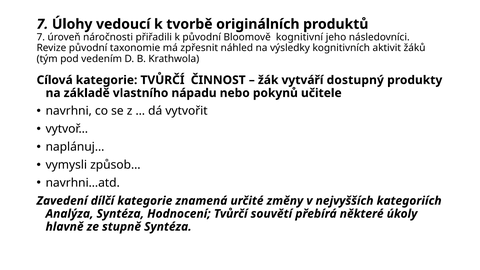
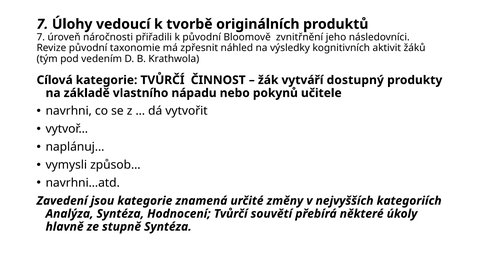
kognitivní: kognitivní -> zvnitřnění (300, 37)
dílčí: dílčí -> jsou (102, 201)
